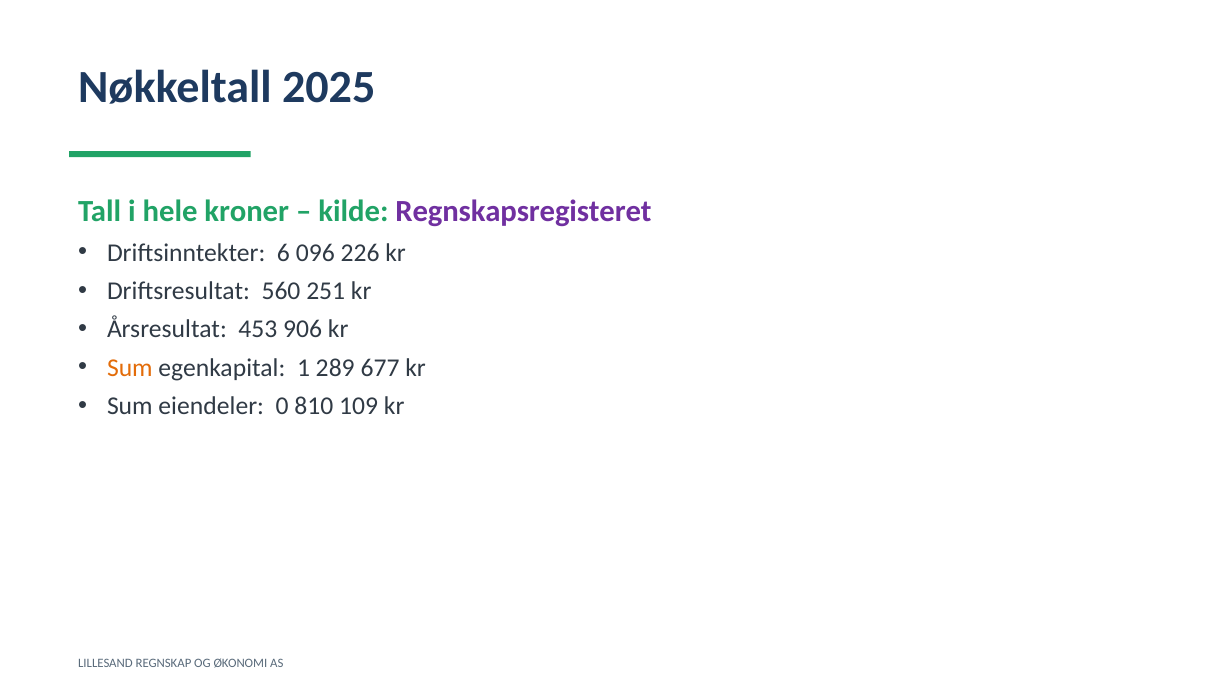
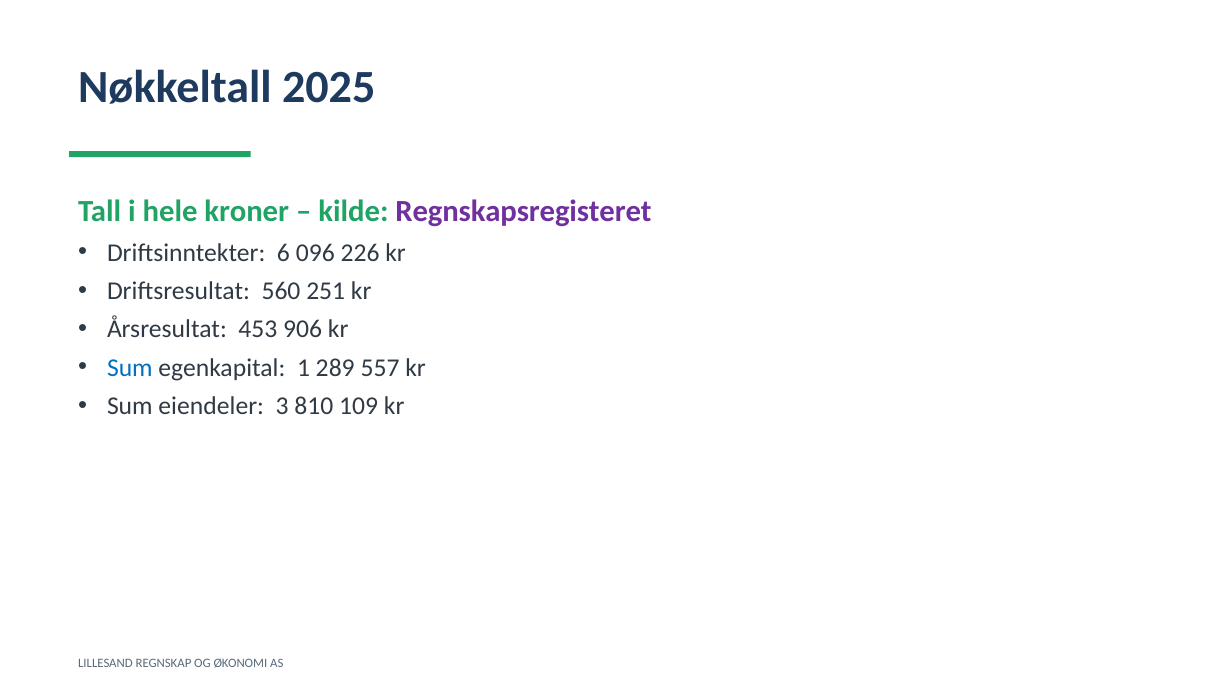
Sum colour: orange -> blue (130, 368)
677: 677 -> 557 (380, 368)
0: 0 -> 3 (282, 406)
